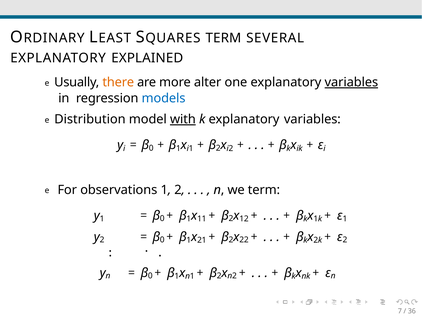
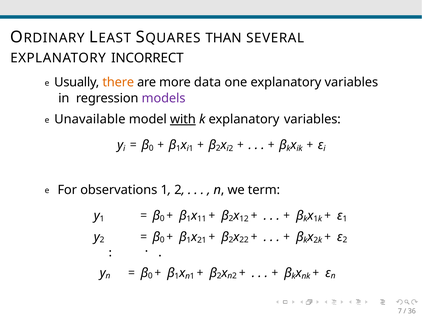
SQUARES TERM: TERM -> THAN (223, 38)
EXPLAINED: EXPLAINED -> INCORRECT (147, 58)
alter: alter -> data (208, 82)
variables underline: present -> none (351, 82)
models colour: blue -> purple (164, 98)
Distribution: Distribution -> Unavailable (90, 119)
